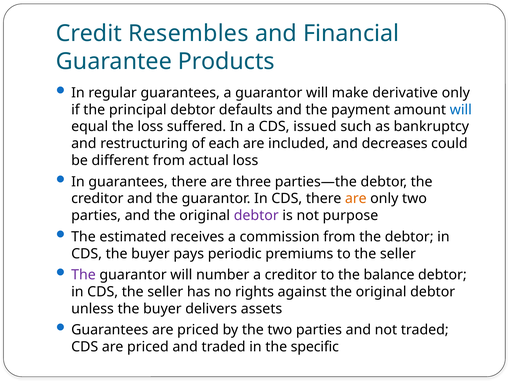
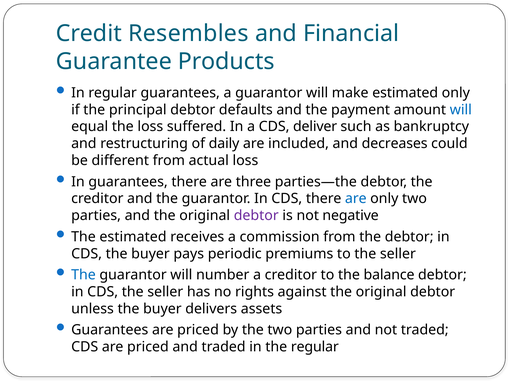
make derivative: derivative -> estimated (405, 93)
issued: issued -> deliver (315, 127)
each: each -> daily (224, 144)
are colour: orange -> blue (356, 199)
purpose: purpose -> negative (351, 216)
The colour: purple -> blue (83, 275)
the specific: specific -> regular (315, 347)
